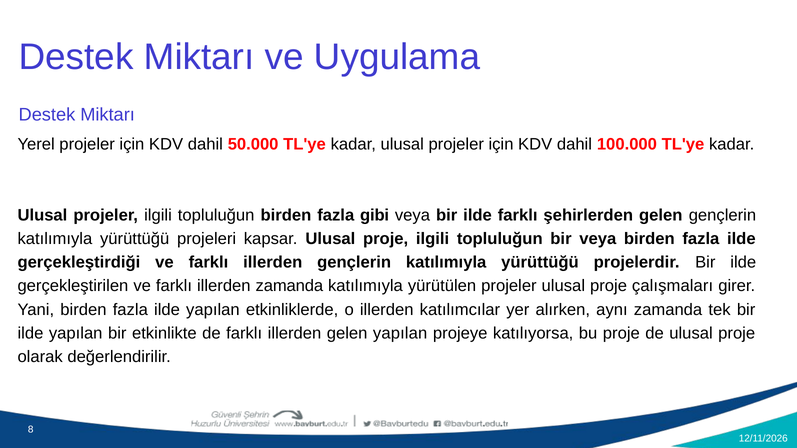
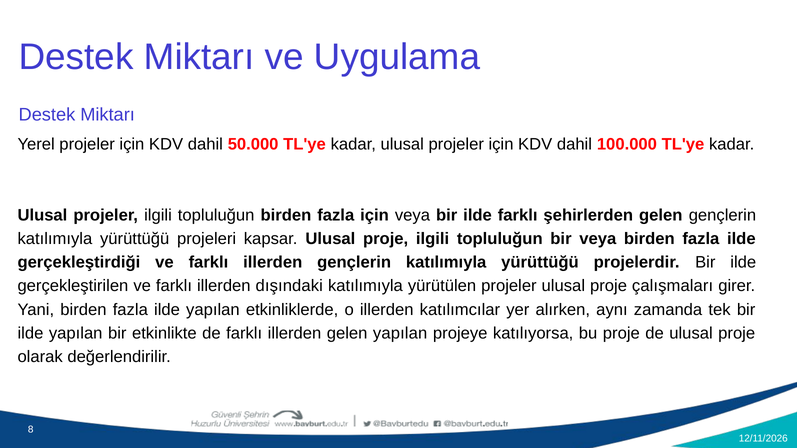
fazla gibi: gibi -> için (375, 215)
illerden zamanda: zamanda -> dışındaki (289, 286)
